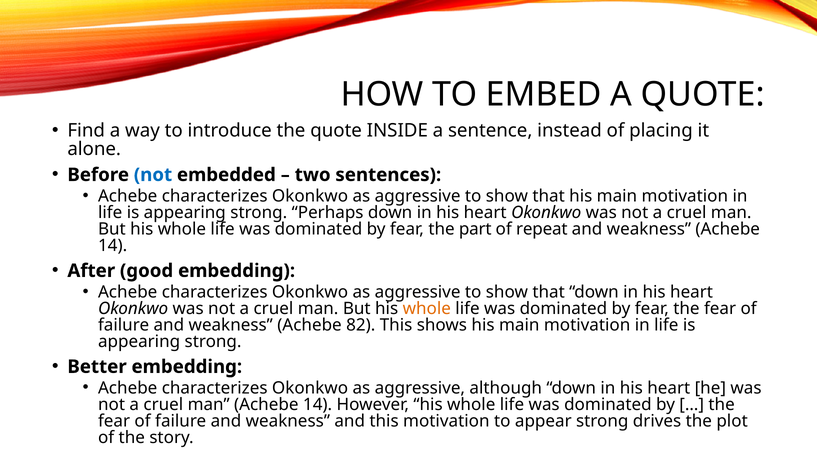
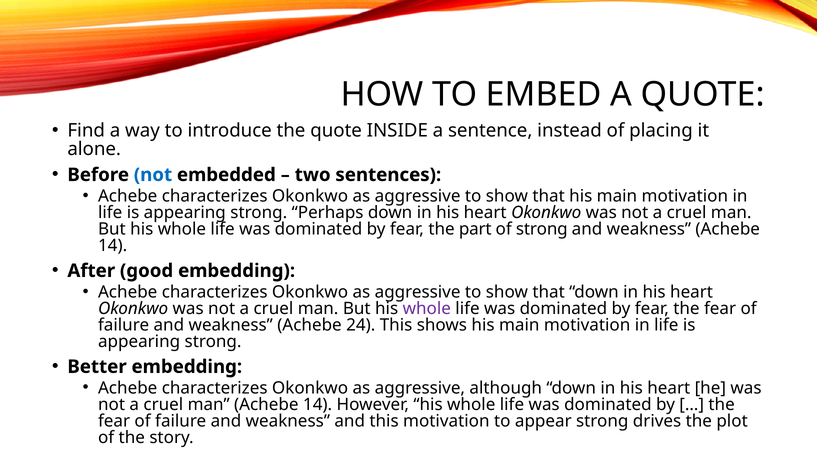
of repeat: repeat -> strong (542, 229)
whole colour: orange -> purple (427, 308)
82: 82 -> 24 (361, 325)
